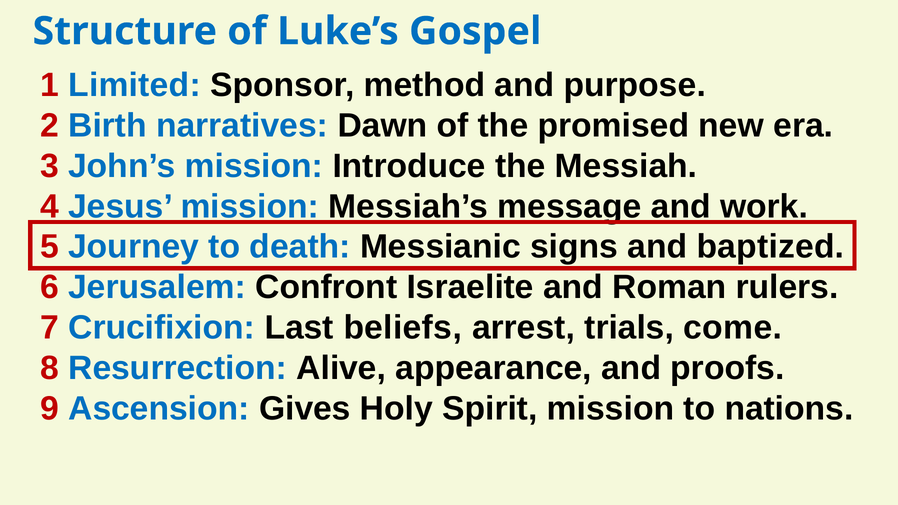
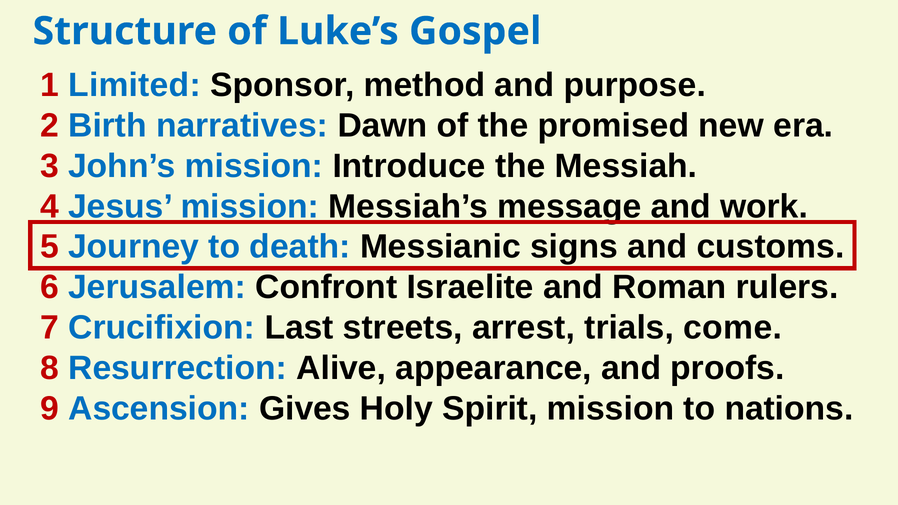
baptized: baptized -> customs (770, 247)
beliefs: beliefs -> streets (403, 328)
